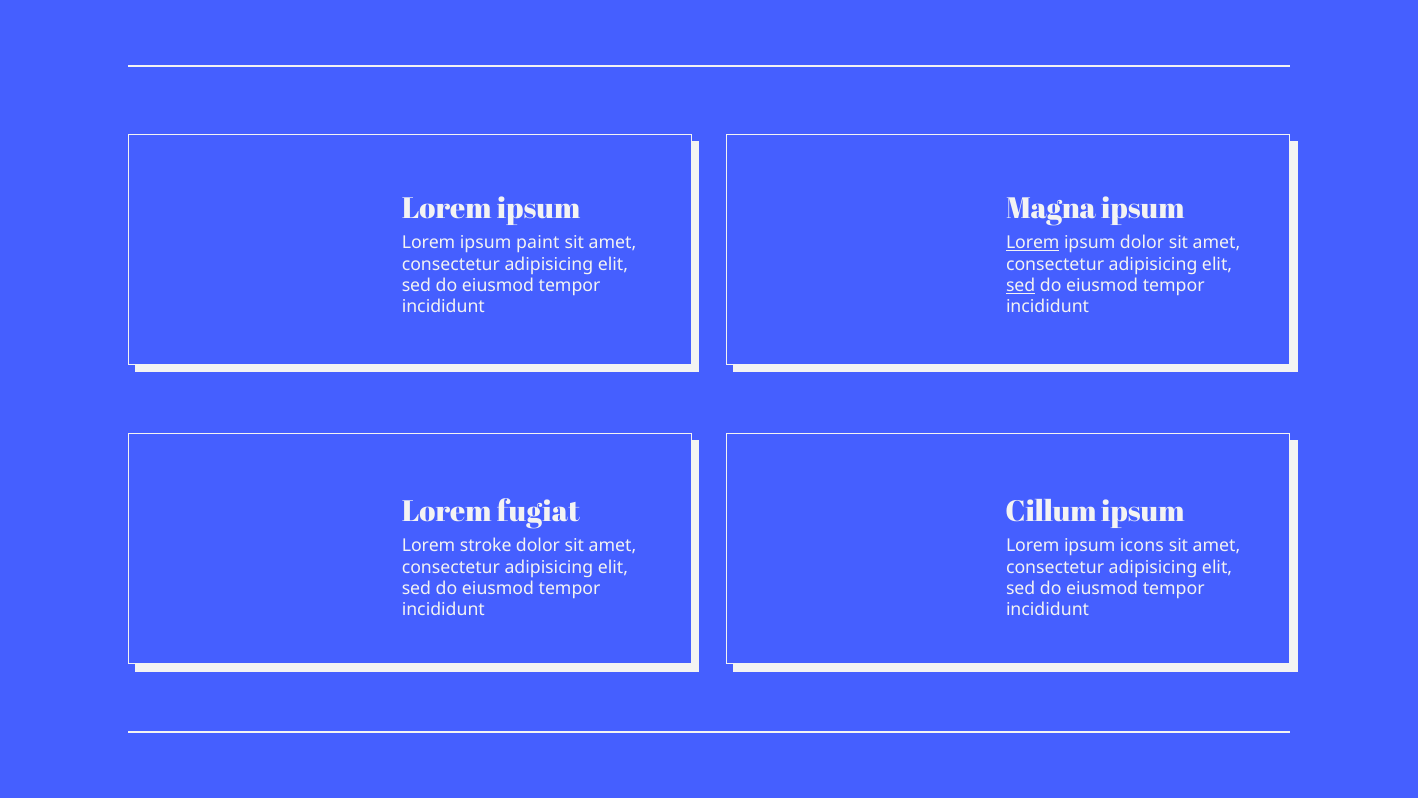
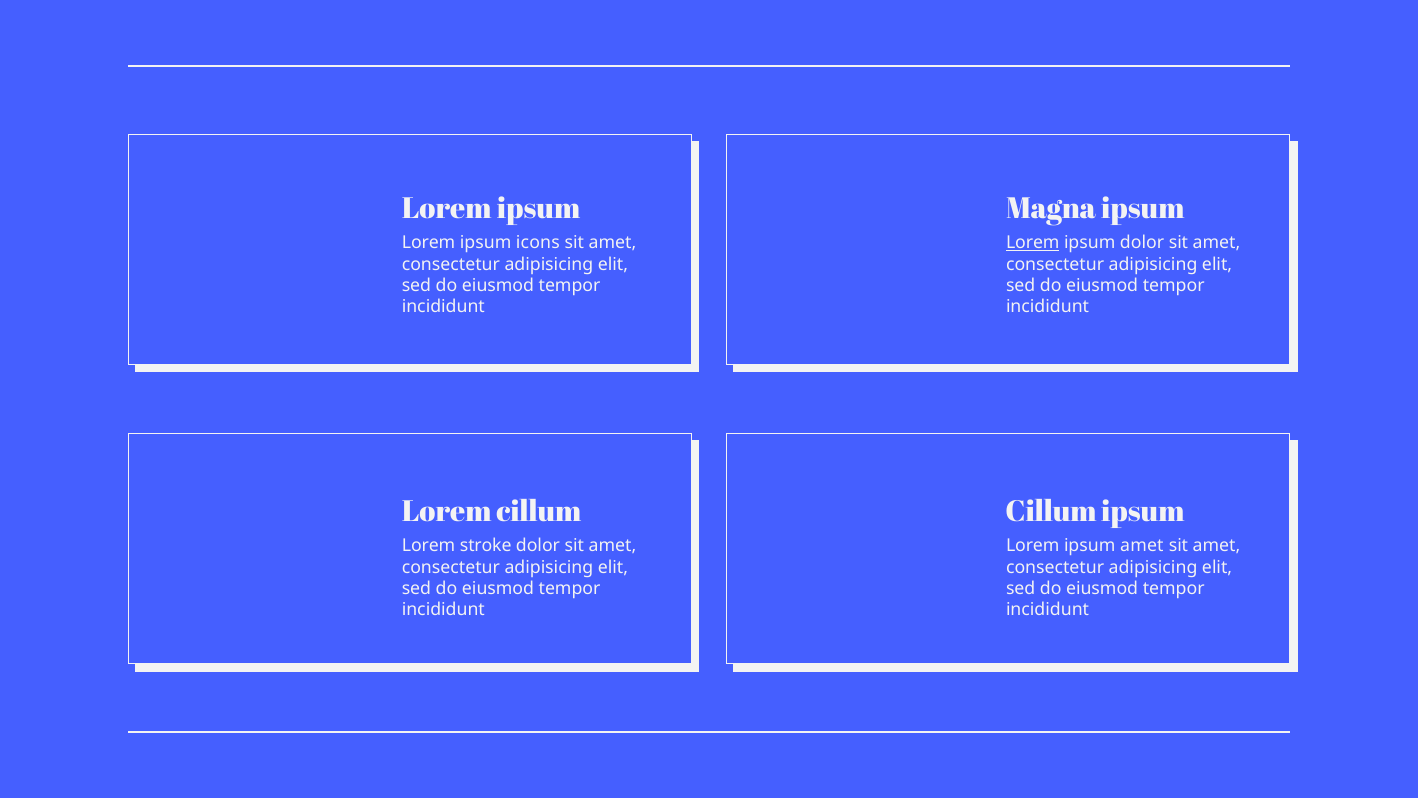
paint: paint -> icons (538, 243)
sed underline: present -> none (1021, 285)
Lorem fugiat: fugiat -> cillum (539, 511)
ipsum icons: icons -> amet (1142, 546)
